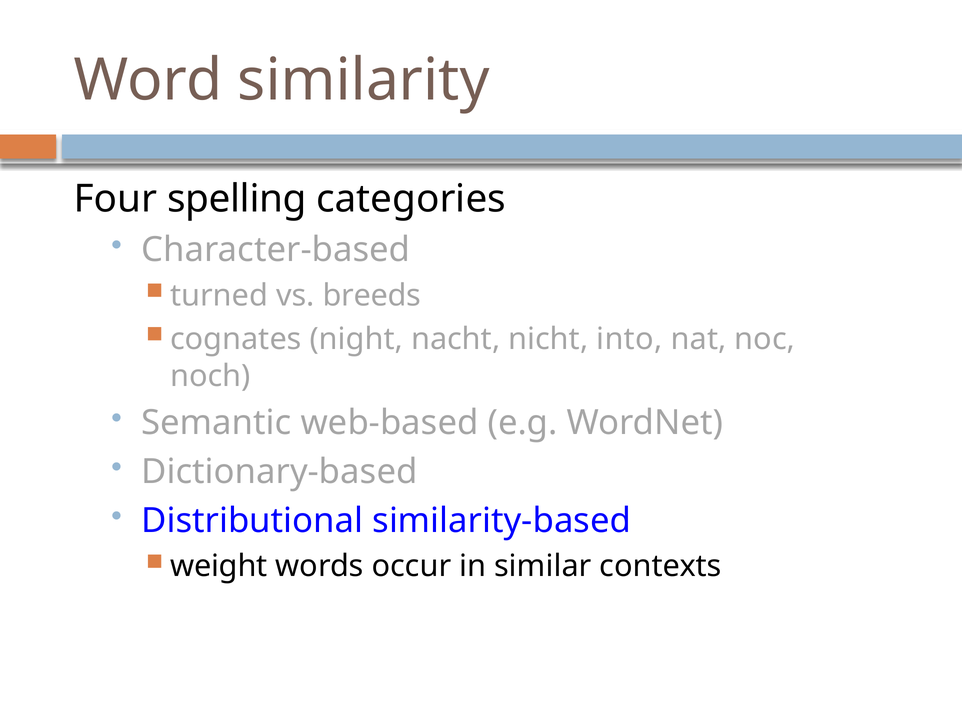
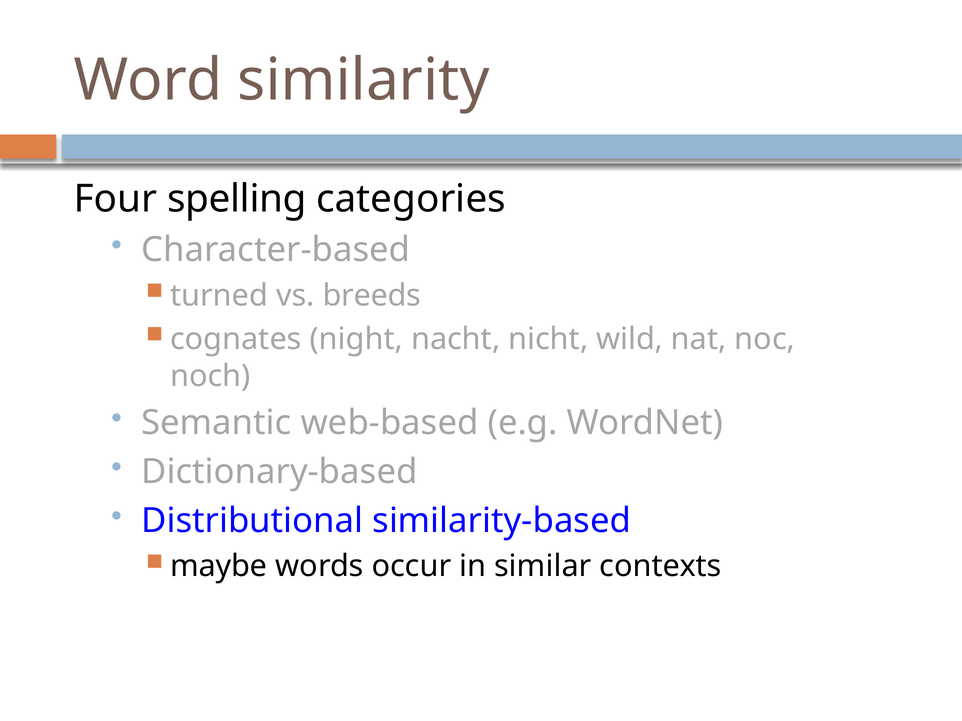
into: into -> wild (630, 339)
weight: weight -> maybe (219, 567)
